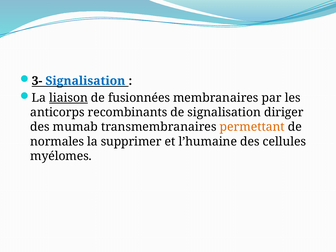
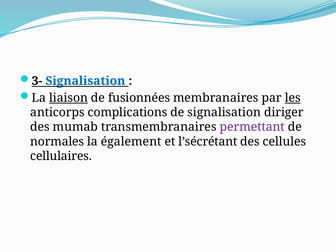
les underline: none -> present (293, 98)
recombinants: recombinants -> complications (128, 112)
permettant colour: orange -> purple (252, 127)
supprimer: supprimer -> également (131, 142)
l’humaine: l’humaine -> l’sécrétant (208, 142)
myélomes: myélomes -> cellulaires (61, 156)
